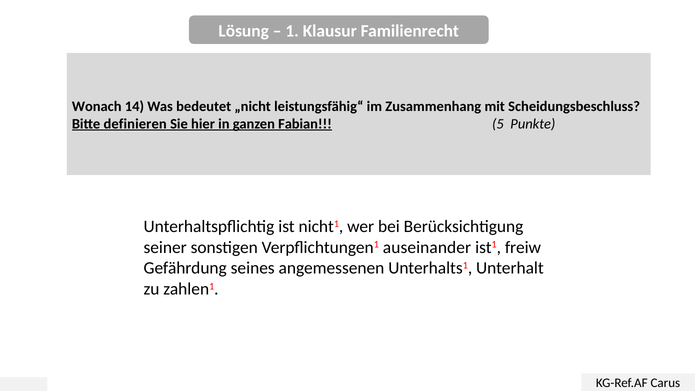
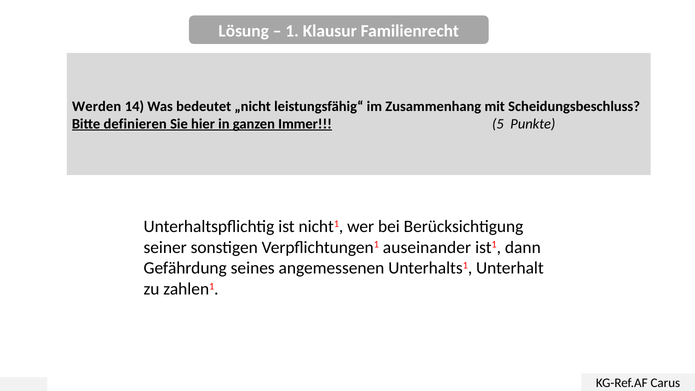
Wonach: Wonach -> Werden (97, 106)
Fabian: Fabian -> Immer (305, 124)
freiw: freiw -> dann (523, 247)
